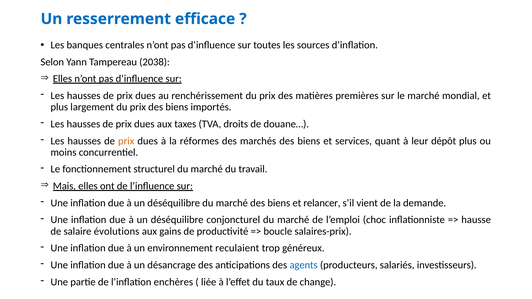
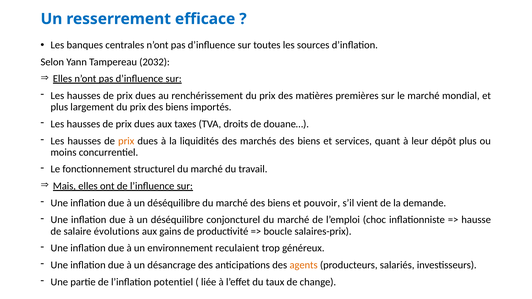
2038: 2038 -> 2032 (155, 62)
réformes: réformes -> liquidités (199, 141)
relancer: relancer -> pouvoir (322, 203)
agents colour: blue -> orange (304, 265)
enchères: enchères -> potentiel (173, 282)
